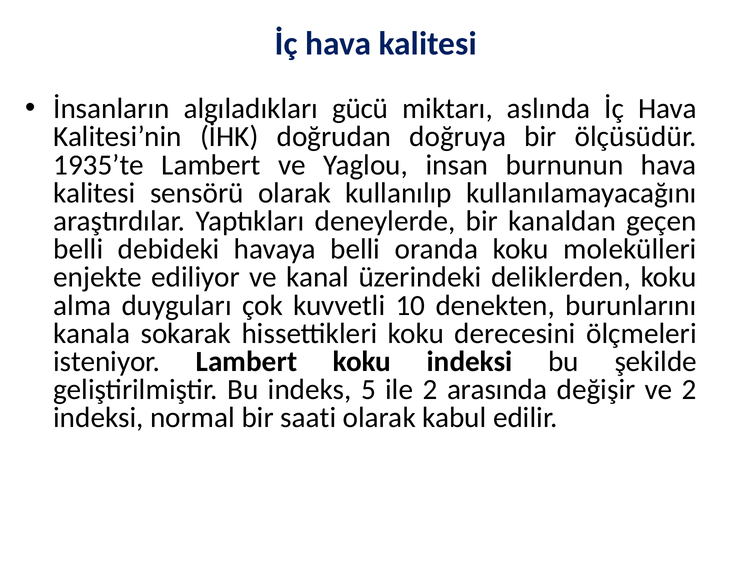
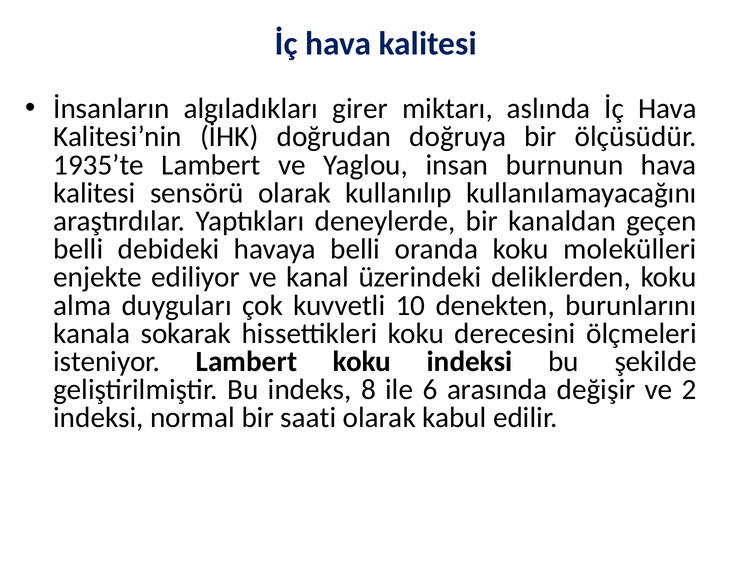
gücü: gücü -> girer (360, 109)
5: 5 -> 8 (368, 390)
ile 2: 2 -> 6 (430, 390)
